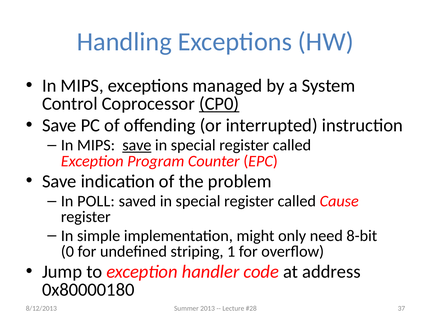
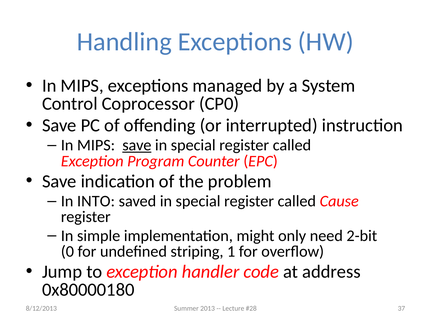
CP0 underline: present -> none (219, 104)
POLL: POLL -> INTO (96, 201)
8-bit: 8-bit -> 2-bit (362, 236)
